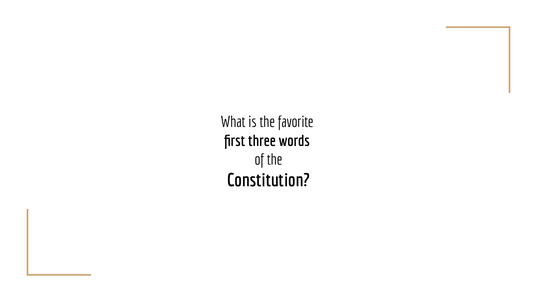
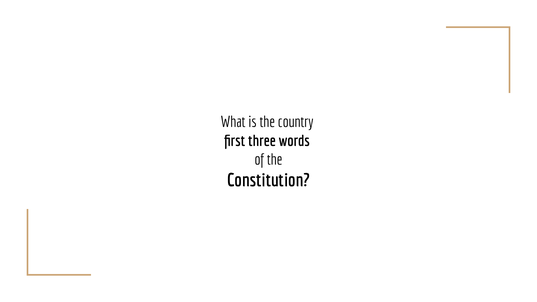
favorite: favorite -> country (296, 122)
